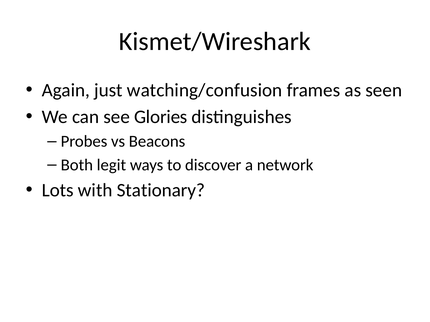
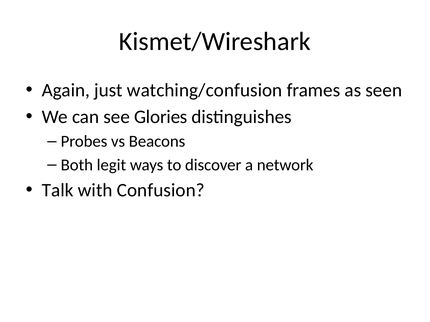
Lots: Lots -> Talk (58, 191)
Stationary: Stationary -> Confusion (161, 191)
